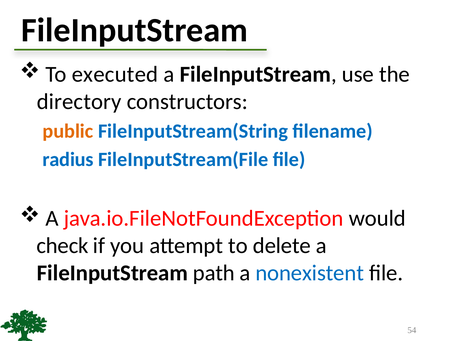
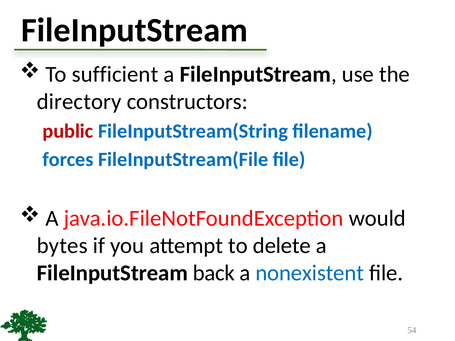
executed: executed -> sufficient (115, 74)
public colour: orange -> red (68, 131)
radius: radius -> forces (68, 160)
check: check -> bytes (62, 246)
path: path -> back (214, 273)
